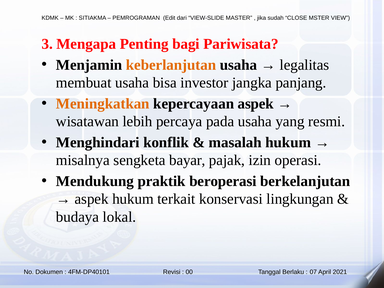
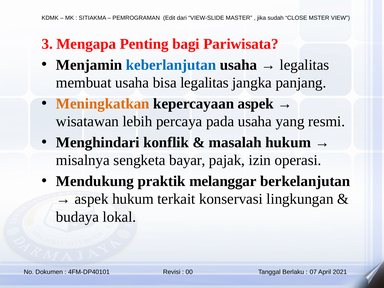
keberlanjutan colour: orange -> blue (171, 65)
bisa investor: investor -> legalitas (205, 83)
beroperasi: beroperasi -> melanggar (223, 181)
